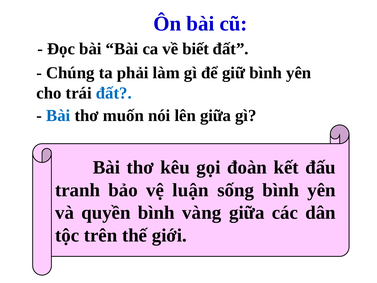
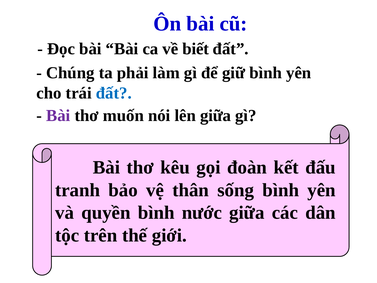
Bài colour: blue -> purple (58, 116)
luận: luận -> thân (191, 190)
vàng: vàng -> nước (202, 212)
